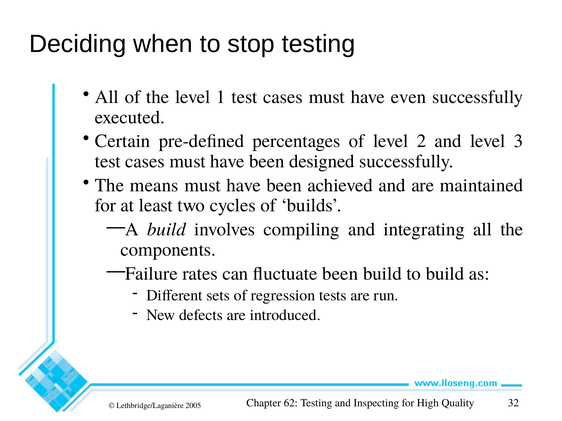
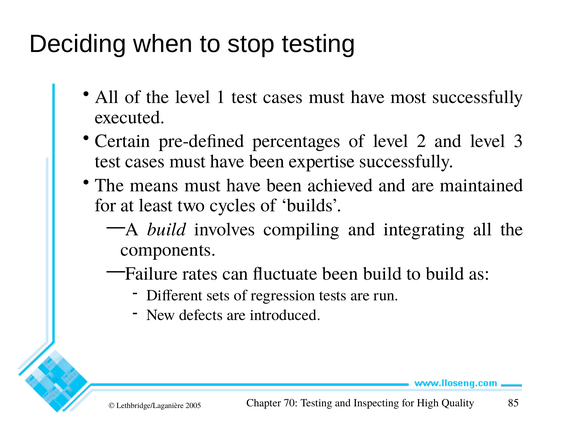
even: even -> most (409, 97)
designed: designed -> expertise (322, 162)
62: 62 -> 70 (291, 404)
32: 32 -> 85 (513, 404)
